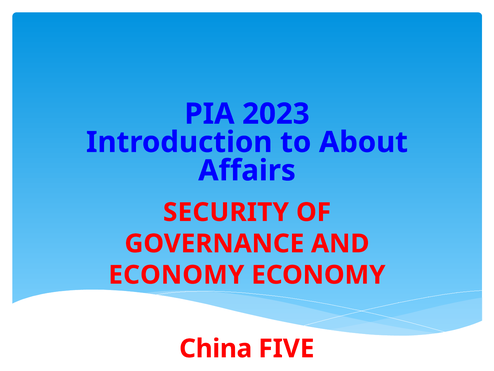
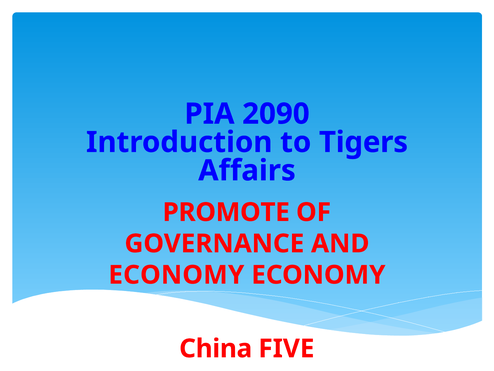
2023: 2023 -> 2090 (276, 114)
About: About -> Tigers (364, 142)
SECURITY: SECURITY -> PROMOTE (226, 212)
